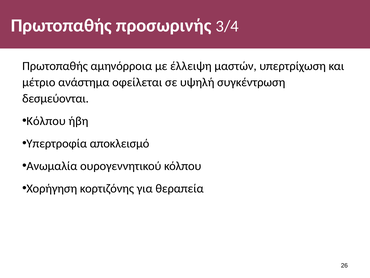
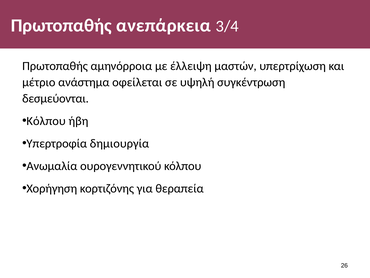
προσωρινής: προσωρινής -> ανεπάρκεια (164, 25)
αποκλεισμό: αποκλεισμό -> δημιουργία (119, 143)
